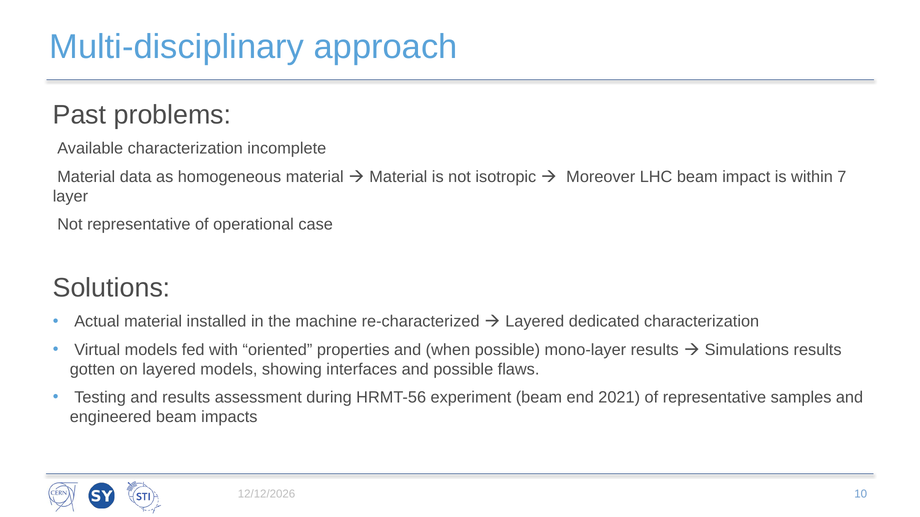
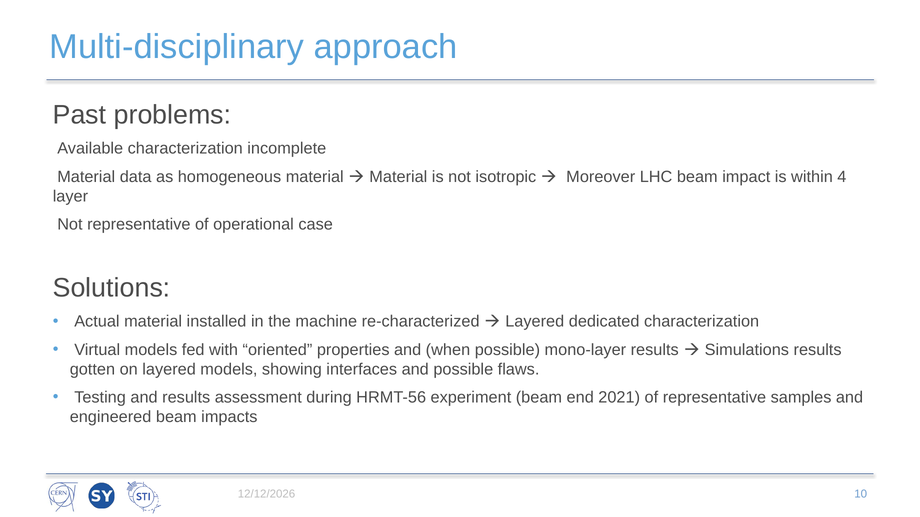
7: 7 -> 4 (842, 177)
